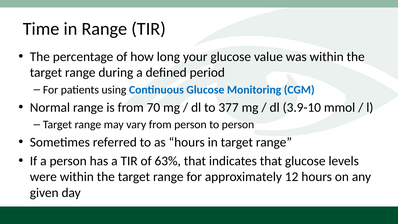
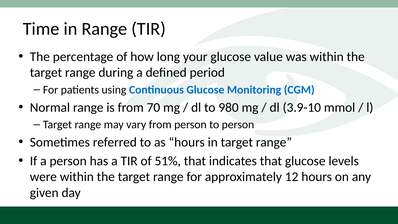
377: 377 -> 980 (229, 107)
63%: 63% -> 51% (168, 161)
